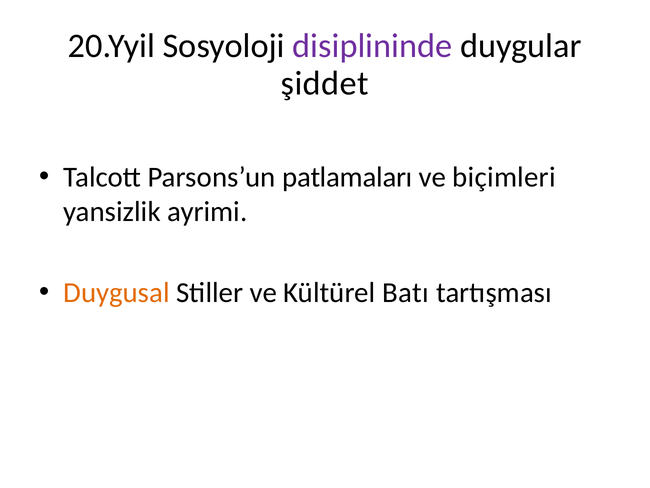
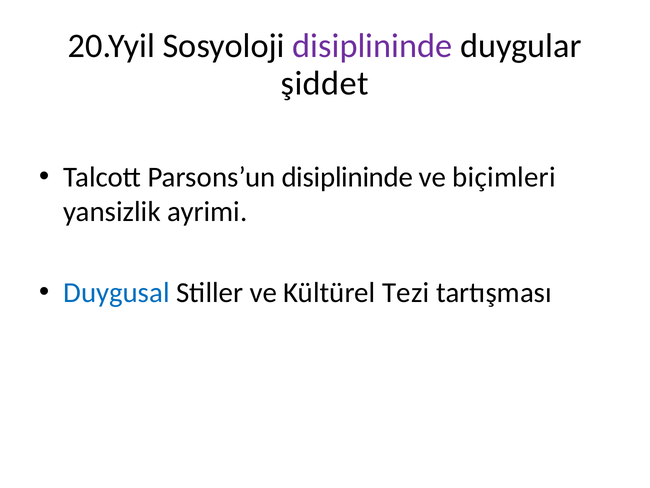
Parsons’un patlamaları: patlamaları -> disiplininde (347, 177)
Duygusal colour: orange -> blue (117, 292)
Batı: Batı -> Tezi (406, 292)
